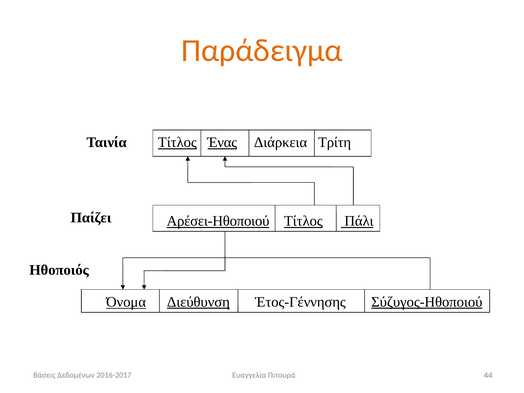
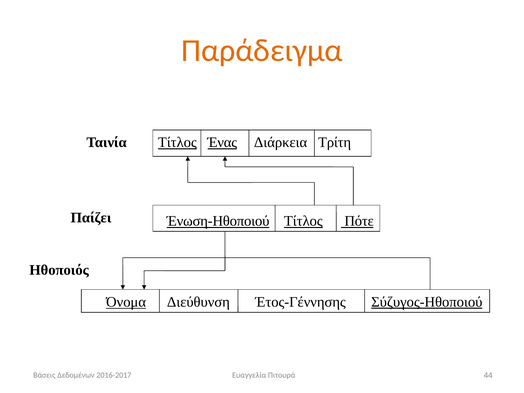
Αρέσει-Ηθοποιού: Αρέσει-Ηθοποιού -> Ένωση-Ηθοποιού (218, 221)
Πάλι: Πάλι -> Πότε (359, 221)
Διεύθυνση underline: present -> none (198, 302)
